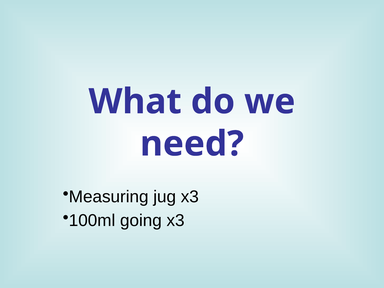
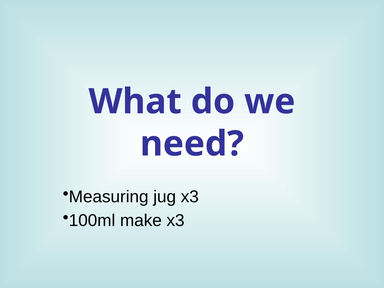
going: going -> make (141, 221)
